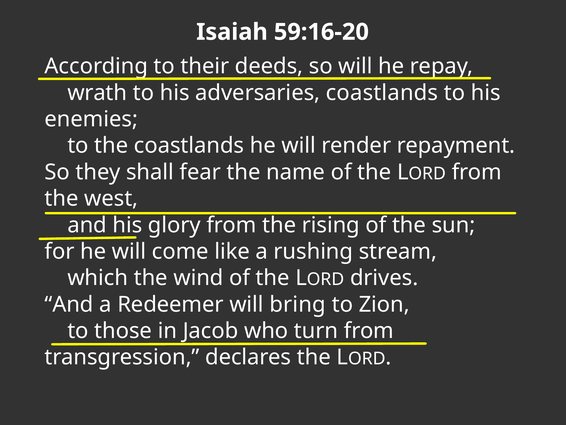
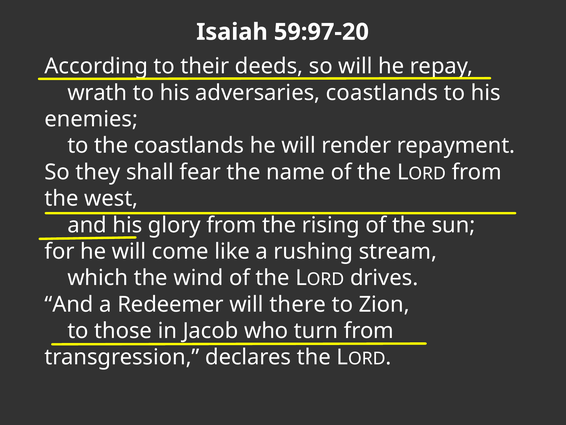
59:16-20: 59:16-20 -> 59:97-20 (321, 32)
bring: bring -> there (298, 304)
